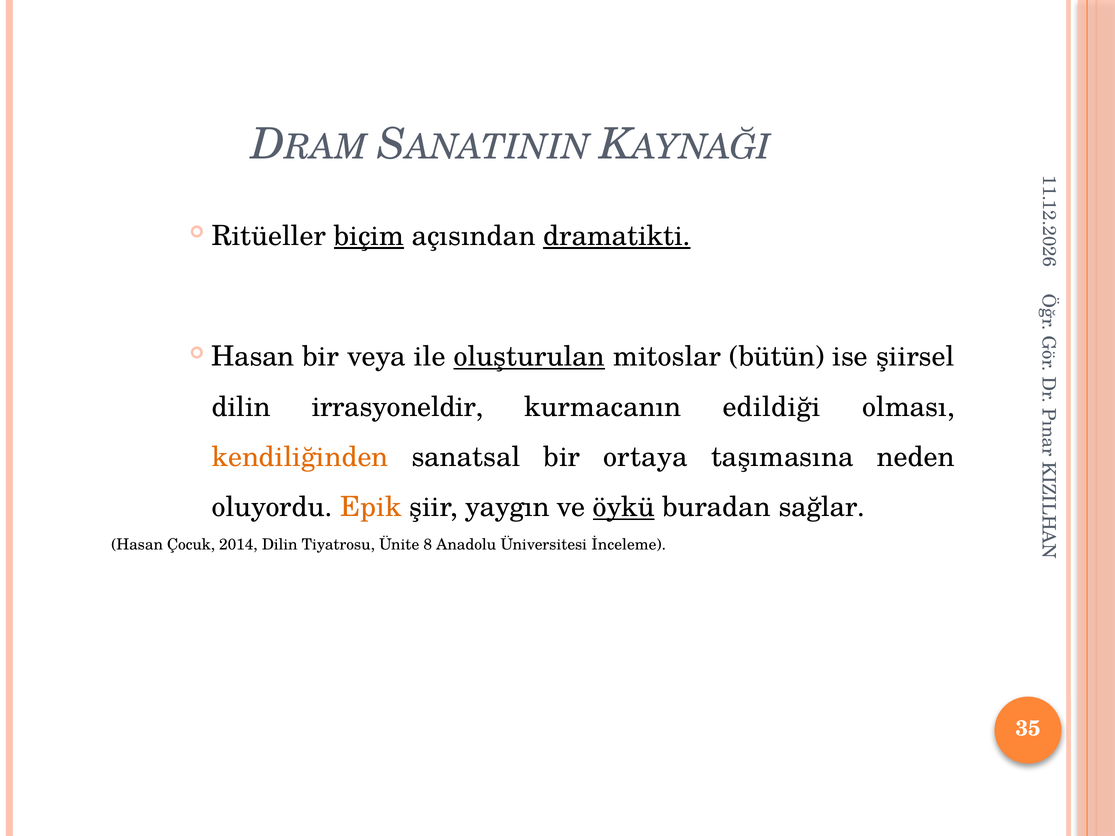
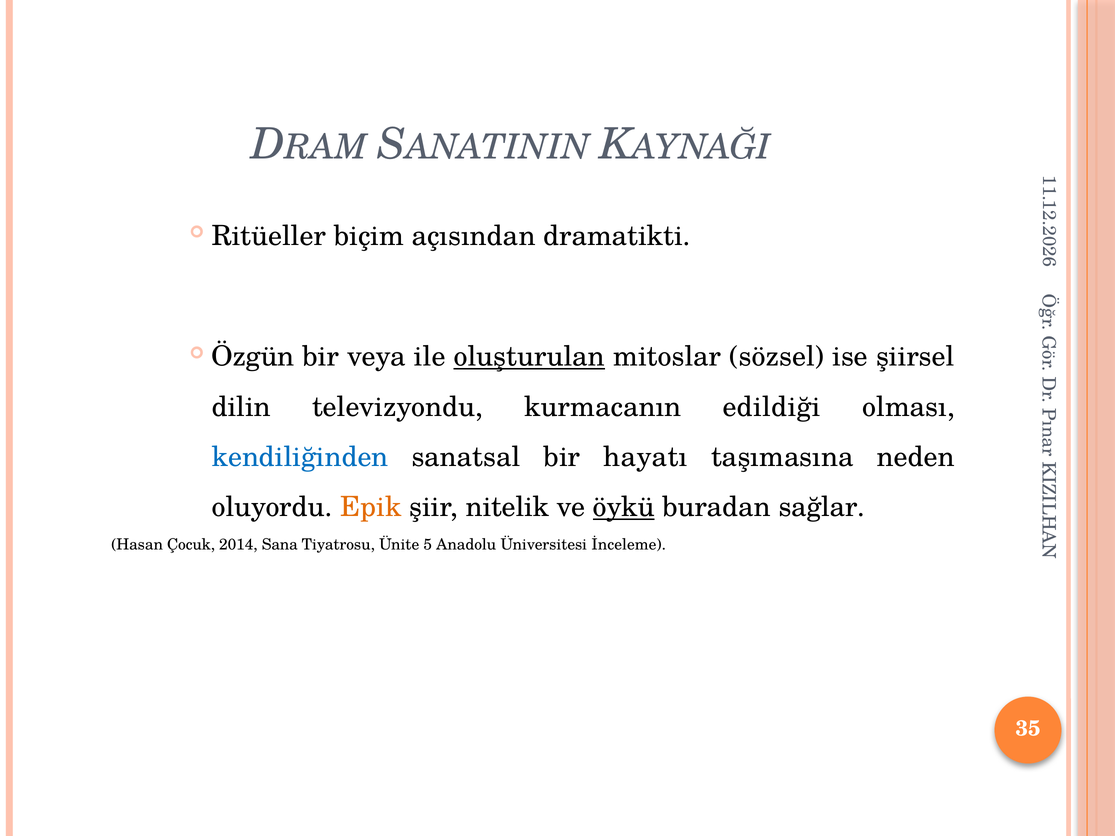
biçim underline: present -> none (369, 236)
dramatikti underline: present -> none (617, 236)
Hasan: Hasan -> Özgün (253, 357)
bütün: bütün -> sözsel (777, 357)
irrasyoneldir: irrasyoneldir -> televizyondu (398, 407)
kendiliğinden colour: orange -> blue (300, 457)
ortaya: ortaya -> hayatı (646, 457)
yaygın: yaygın -> nitelik (507, 507)
2014 Dilin: Dilin -> Sana (280, 545)
8: 8 -> 5 (428, 545)
